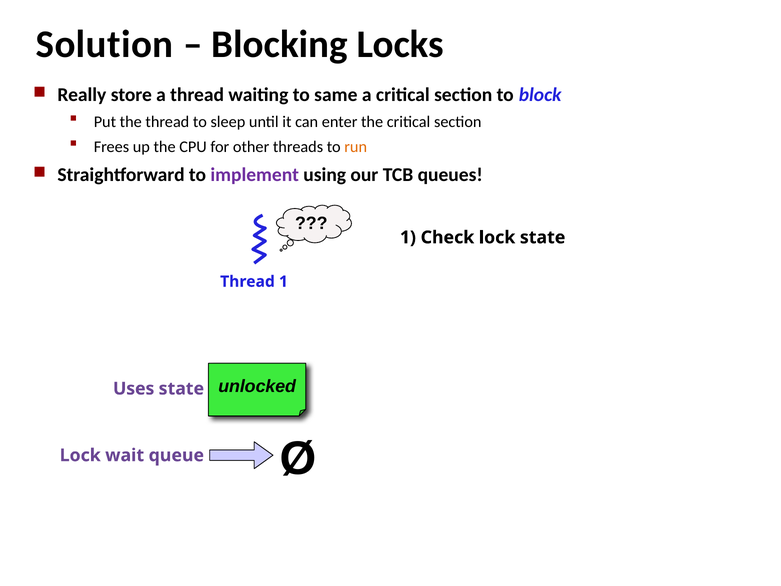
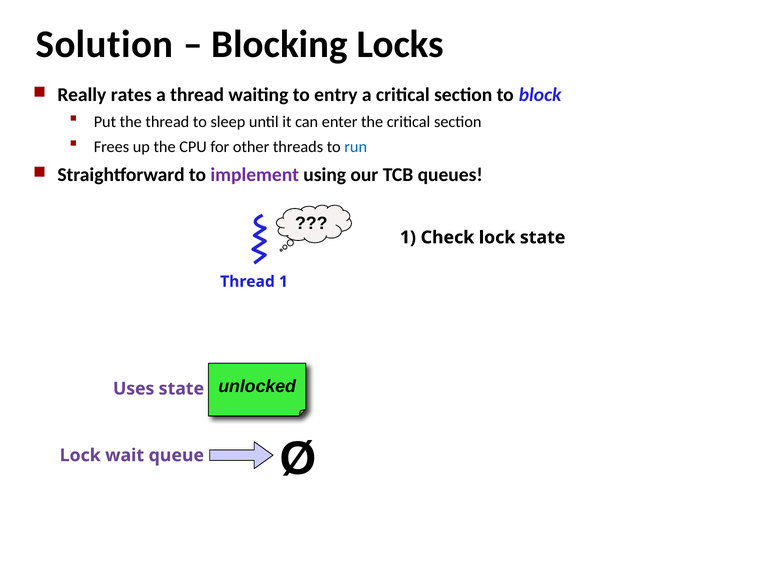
store: store -> rates (131, 95)
same: same -> entry (336, 95)
run colour: orange -> blue (356, 147)
